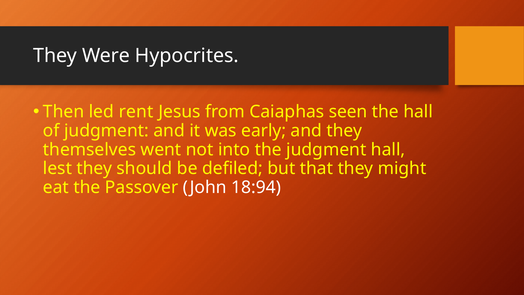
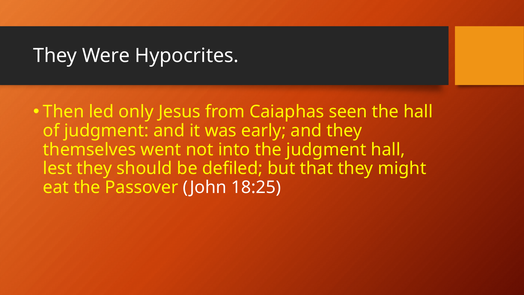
rent: rent -> only (136, 112)
18:94: 18:94 -> 18:25 (256, 187)
